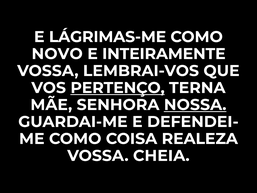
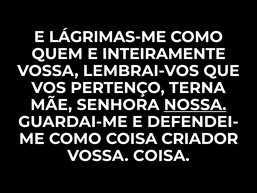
NOVO: NOVO -> QUEM (57, 54)
PERTENÇO underline: present -> none (118, 88)
REALEZA: REALEZA -> CRIADOR (200, 139)
VOSSA CHEIA: CHEIA -> COISA (161, 156)
